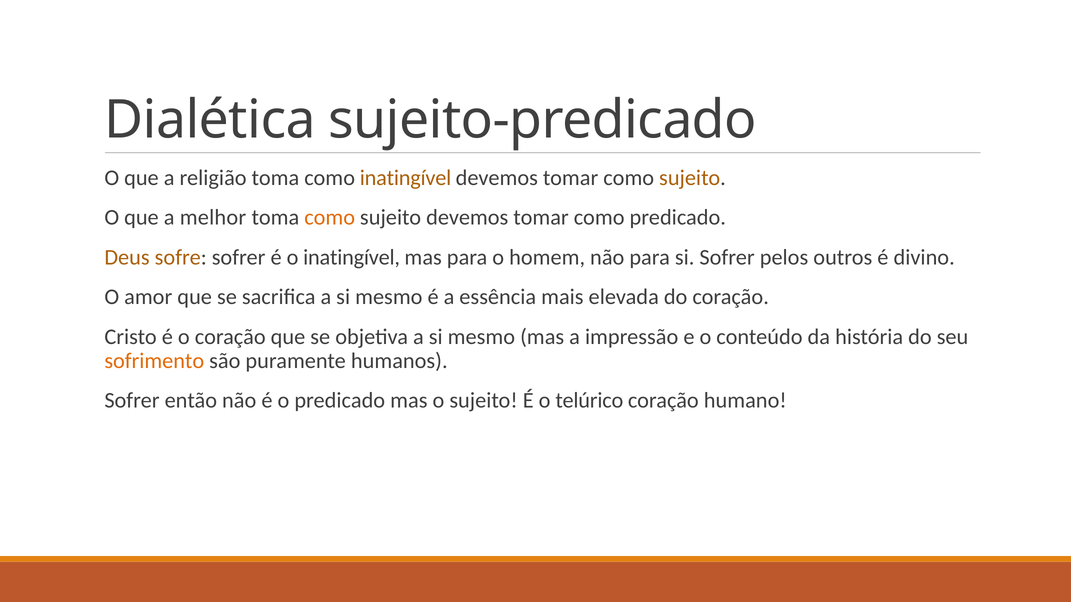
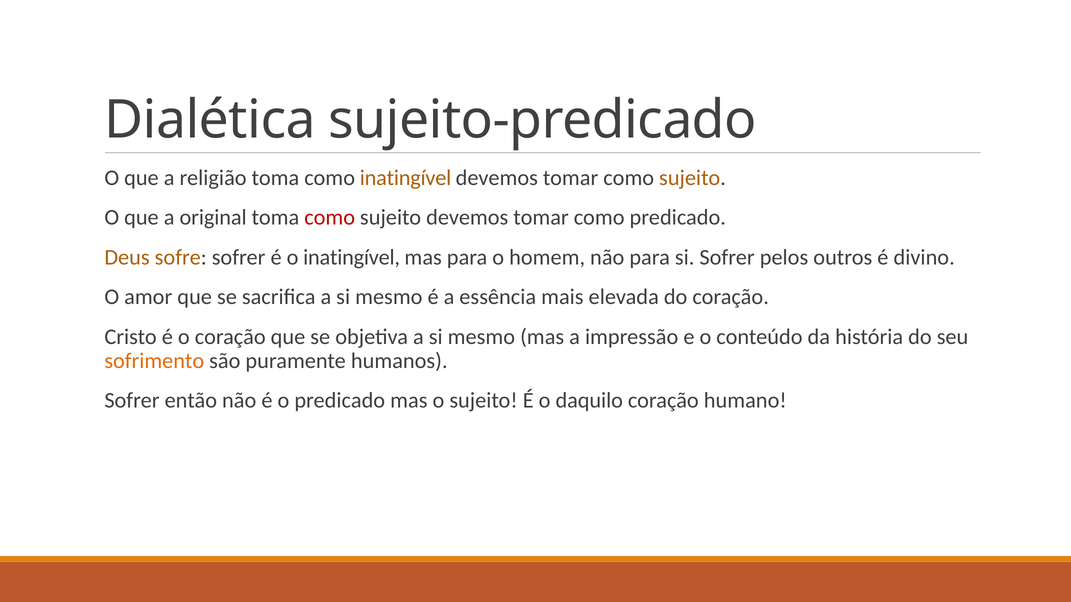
melhor: melhor -> original (213, 218)
como colour: orange -> red (330, 218)
telúrico: telúrico -> daquilo (589, 401)
